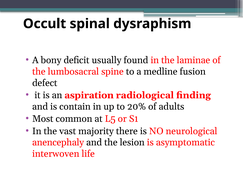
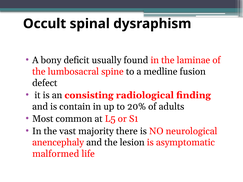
aspiration: aspiration -> consisting (89, 95)
interwoven: interwoven -> malformed (56, 154)
